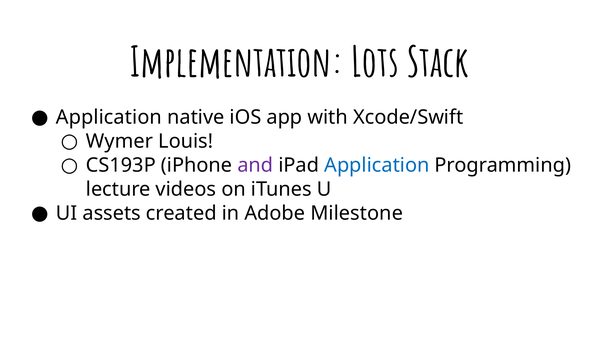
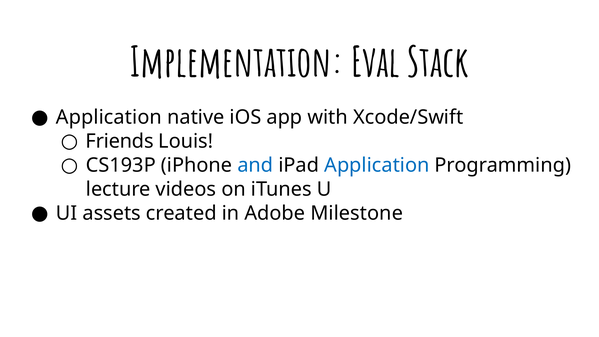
Lots: Lots -> Eval (375, 63)
Wymer: Wymer -> Friends (120, 141)
and colour: purple -> blue (255, 165)
